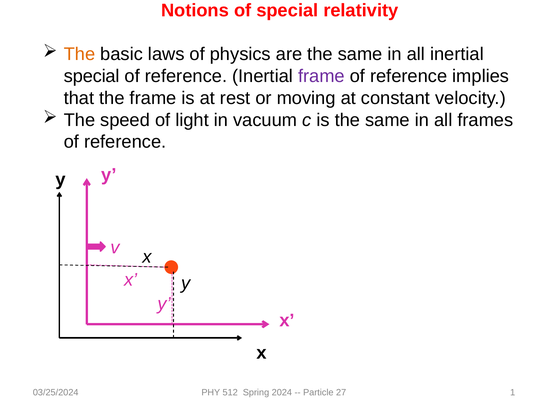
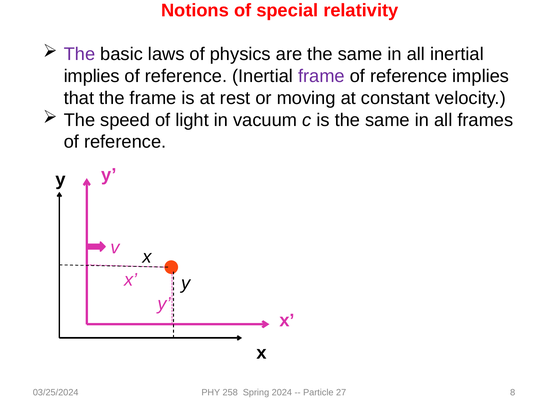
The colour: orange -> purple (79, 54)
special: special -> implies (92, 76)
512: 512 -> 258 (230, 392)
1: 1 -> 8 (513, 392)
